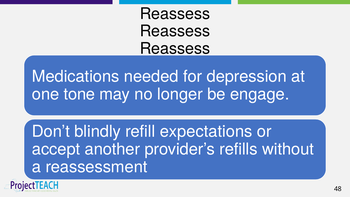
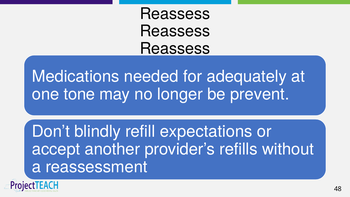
depression: depression -> adequately (247, 76)
engage: engage -> prevent (260, 94)
